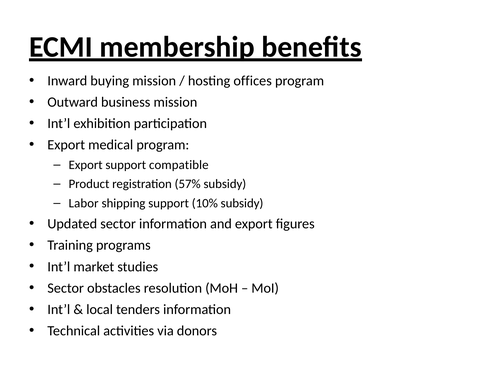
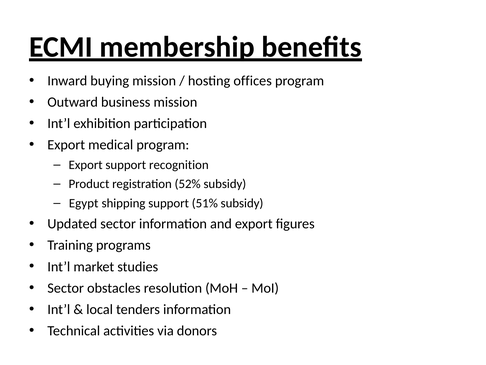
compatible: compatible -> recognition (179, 165)
57%: 57% -> 52% (188, 184)
Labor: Labor -> Egypt (84, 203)
10%: 10% -> 51% (205, 203)
